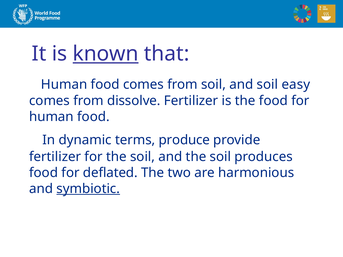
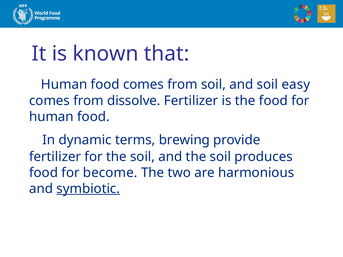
known underline: present -> none (106, 54)
produce: produce -> brewing (184, 140)
deflated: deflated -> become (110, 173)
